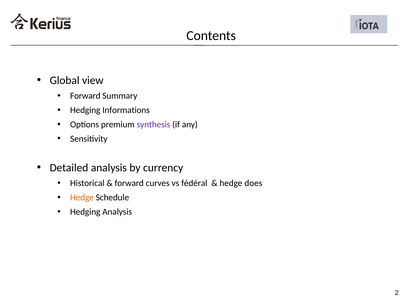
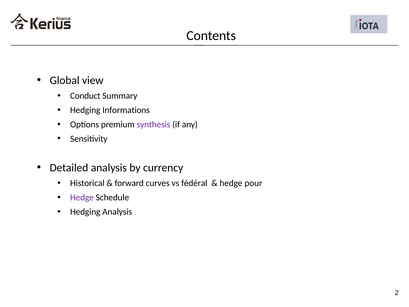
Forward: Forward -> Conduct (85, 96)
does: does -> pour (253, 183)
Hedge colour: orange -> purple (82, 197)
